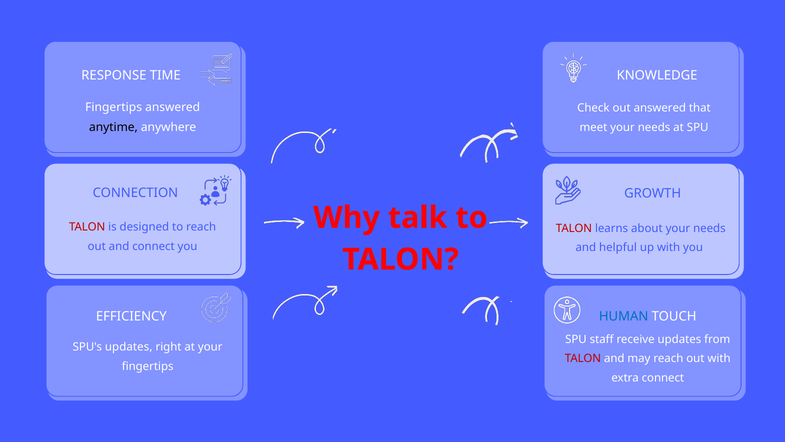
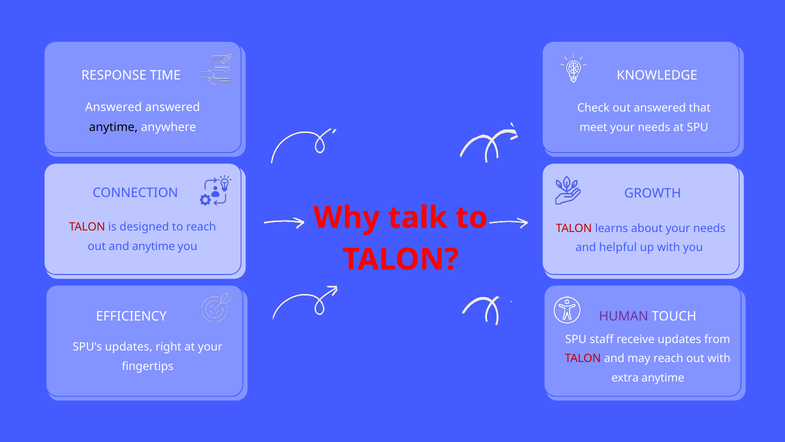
Fingertips: Fingertips -> Answered (114, 107)
and connect: connect -> anytime (154, 246)
HUMAN colour: blue -> purple (624, 316)
extra connect: connect -> anytime (663, 377)
